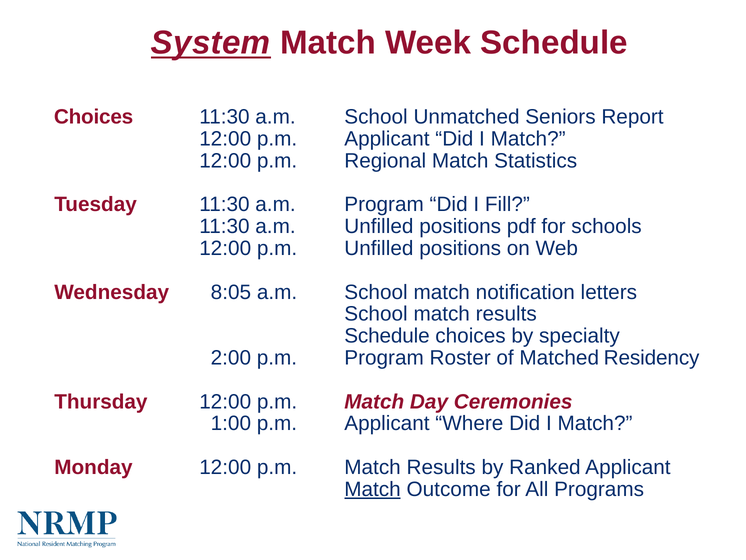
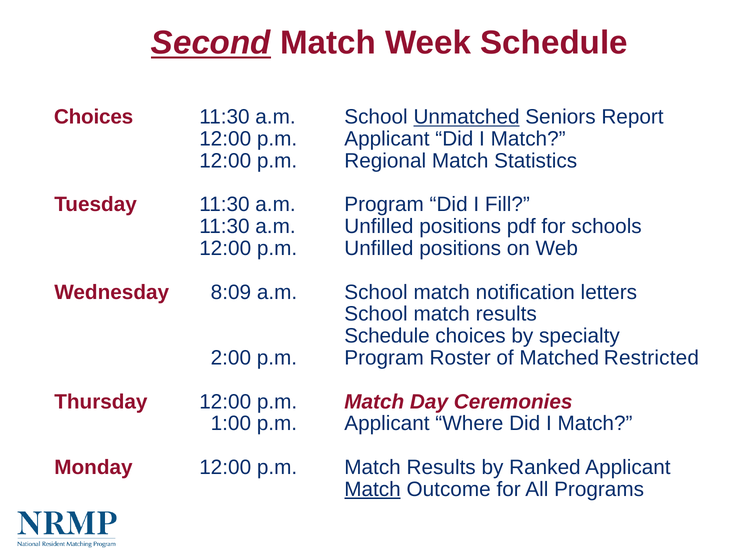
System: System -> Second (211, 43)
Unmatched underline: none -> present (467, 117)
8:05: 8:05 -> 8:09 (231, 292)
Residency: Residency -> Restricted (651, 358)
